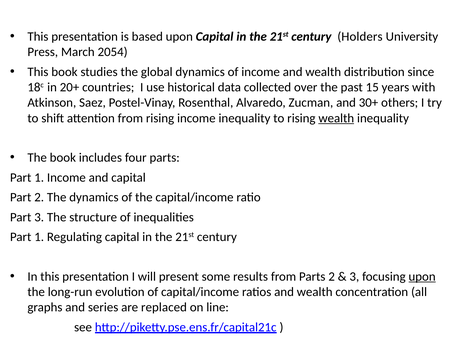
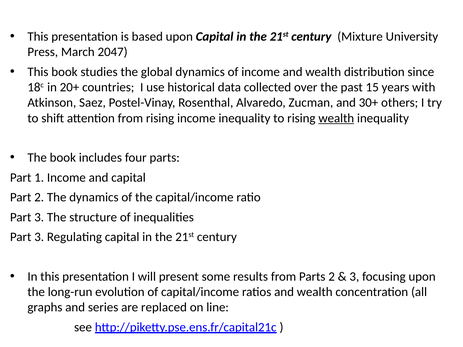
Holders: Holders -> Mixture (360, 37)
2054: 2054 -> 2047 (113, 52)
1: 1 -> 3 (39, 237)
upon underline: present -> none (422, 277)
